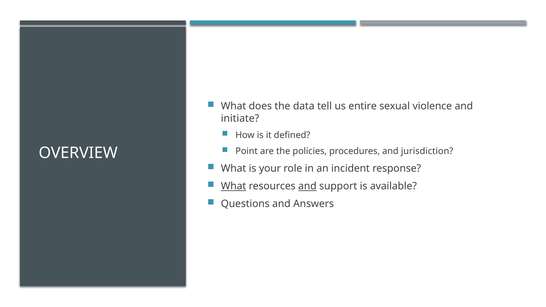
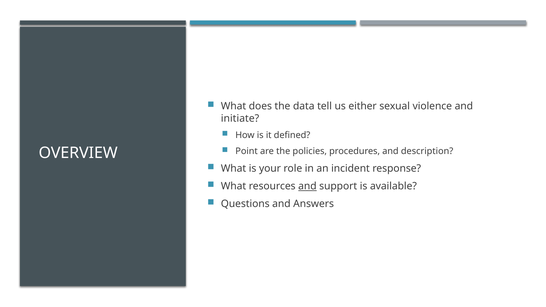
entire: entire -> either (363, 106)
jurisdiction: jurisdiction -> description (427, 151)
What underline: present -> none (234, 186)
